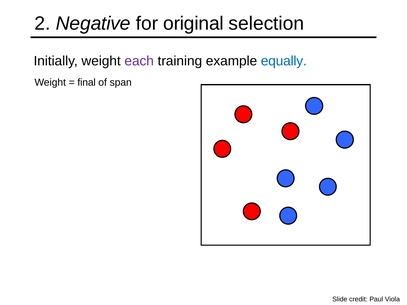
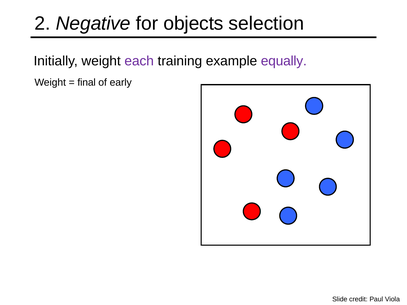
original: original -> objects (194, 23)
equally colour: blue -> purple (284, 61)
span: span -> early (121, 83)
